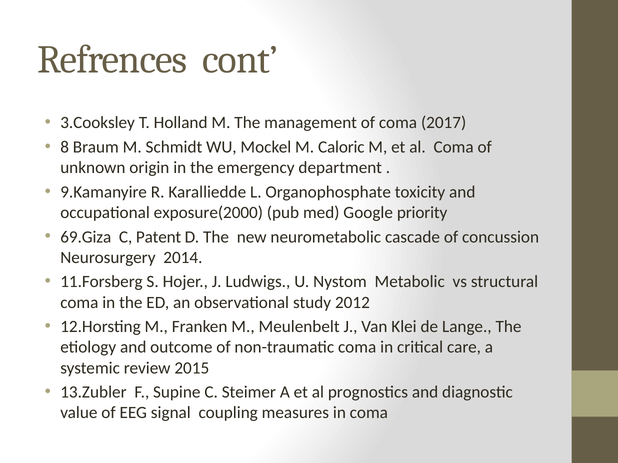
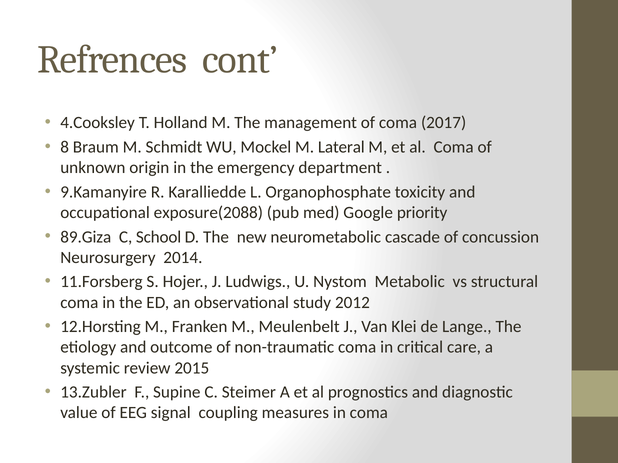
3.Cooksley: 3.Cooksley -> 4.Cooksley (98, 123)
Caloric: Caloric -> Lateral (341, 147)
exposure(2000: exposure(2000 -> exposure(2088 (208, 213)
69.Giza: 69.Giza -> 89.Giza (86, 237)
Patent: Patent -> School (159, 237)
